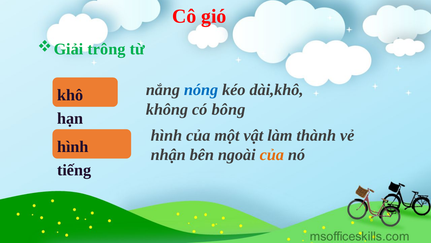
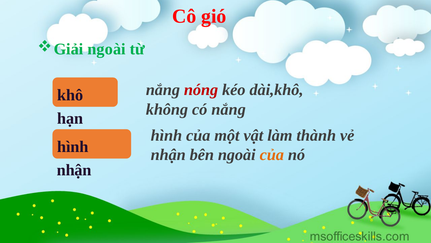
Giải trông: trông -> ngoài (107, 49)
nóng colour: blue -> red (201, 90)
có bông: bông -> nắng (229, 109)
tiếng: tiếng -> nhận (74, 170)
